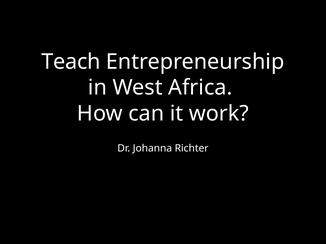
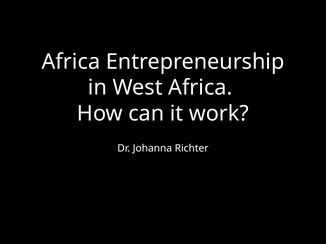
Teach: Teach -> Africa (71, 62)
